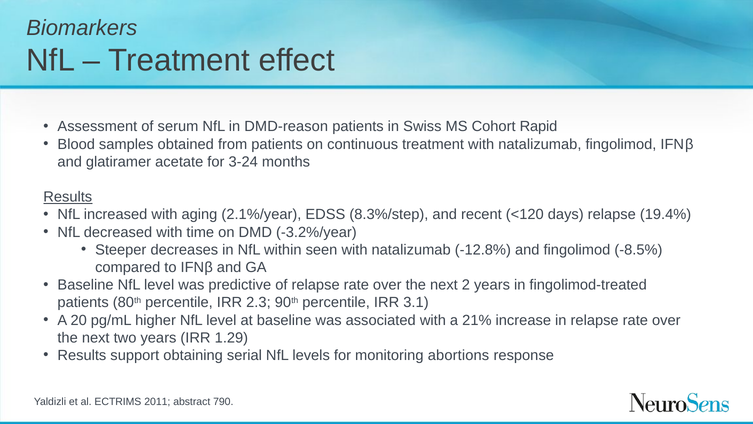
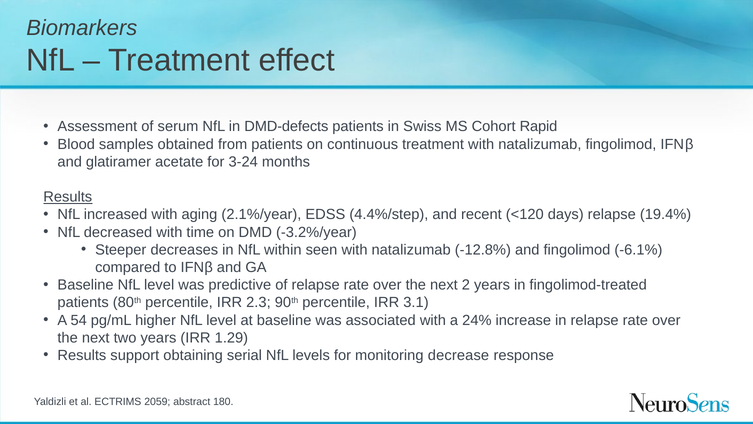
DMD-reason: DMD-reason -> DMD-defects (286, 126)
8.3%/step: 8.3%/step -> 4.4%/step (389, 214)
-8.5%: -8.5% -> -6.1% (638, 250)
20: 20 -> 54 (79, 320)
21%: 21% -> 24% (477, 320)
abortions: abortions -> decrease (459, 355)
2011: 2011 -> 2059 (157, 401)
790: 790 -> 180 (223, 401)
